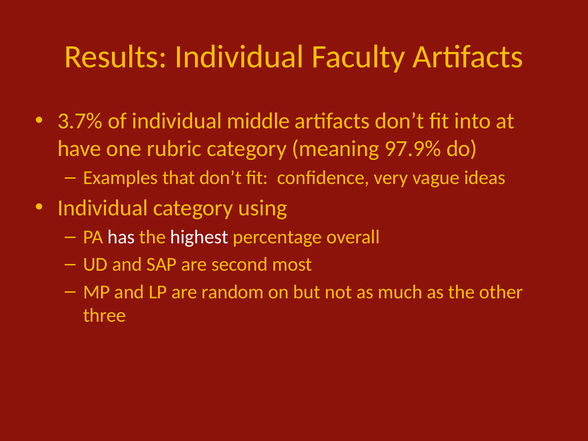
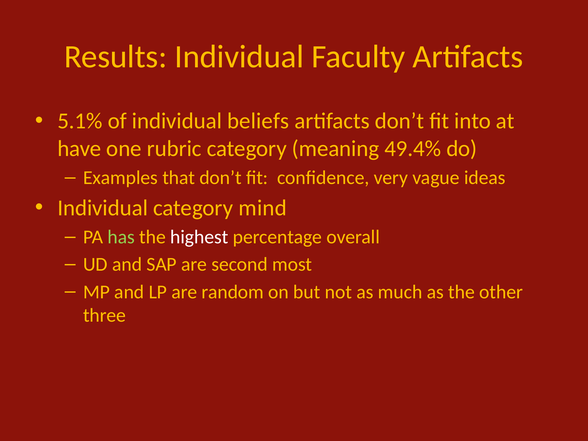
3.7%: 3.7% -> 5.1% (80, 121)
middle: middle -> beliefs (258, 121)
97.9%: 97.9% -> 49.4% (413, 149)
using: using -> mind (263, 208)
has colour: white -> light green (121, 237)
